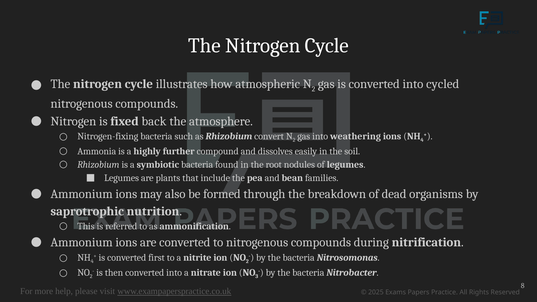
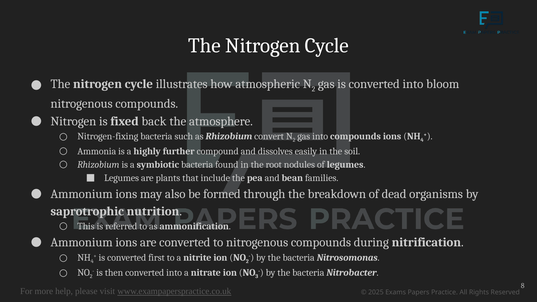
cycled: cycled -> bloom (443, 84)
into weathering: weathering -> compounds (355, 136)
